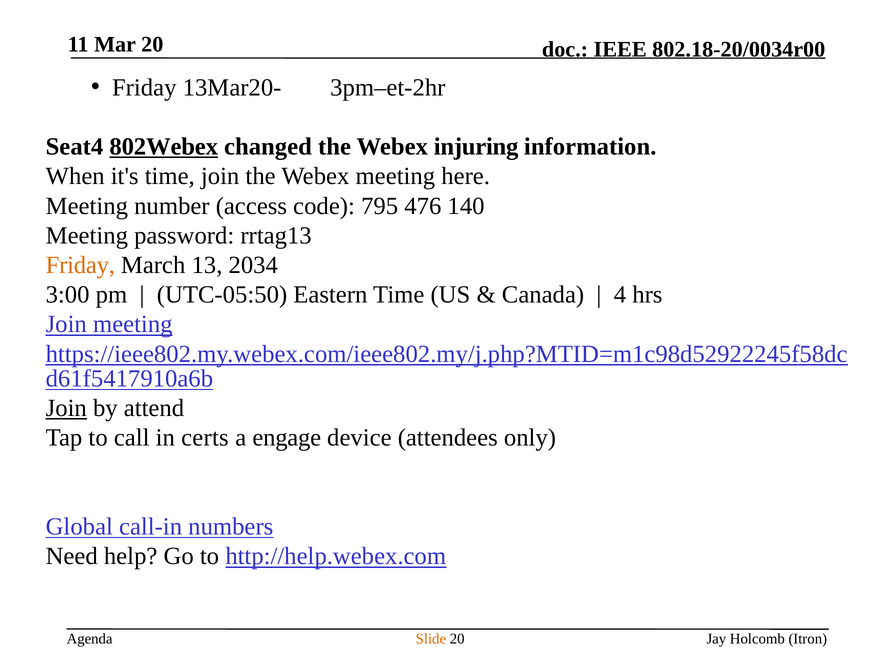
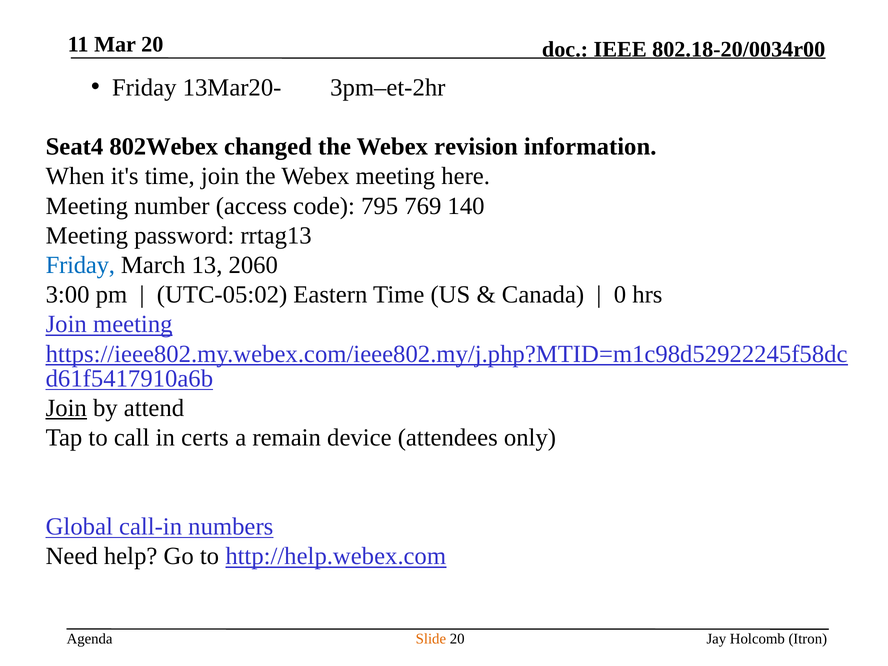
802Webex underline: present -> none (164, 147)
injuring: injuring -> revision (476, 147)
476: 476 -> 769 (423, 206)
Friday colour: orange -> blue (80, 265)
2034: 2034 -> 2060 (253, 265)
UTC-05:50: UTC-05:50 -> UTC-05:02 (222, 295)
4: 4 -> 0 (620, 295)
engage: engage -> remain (287, 438)
